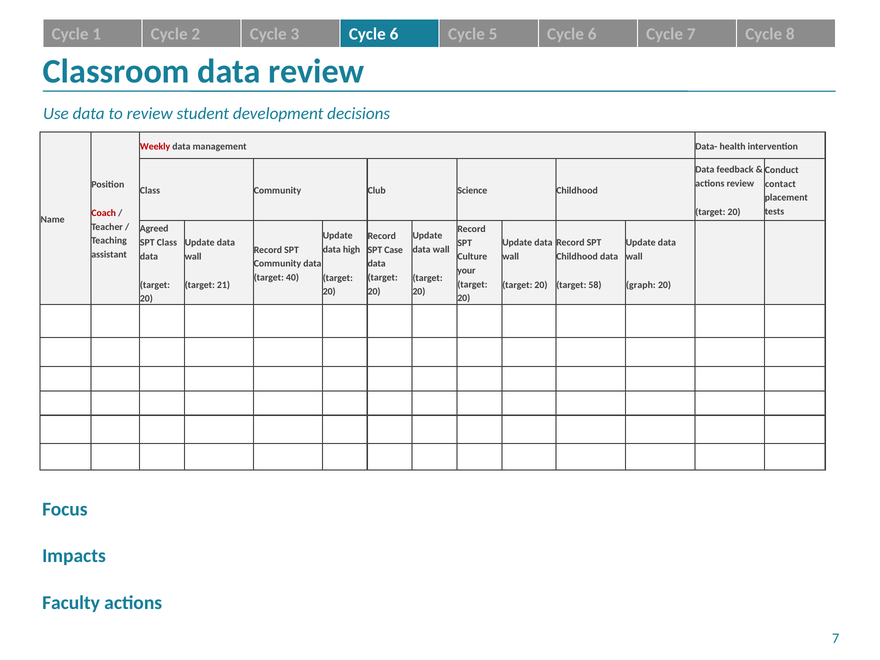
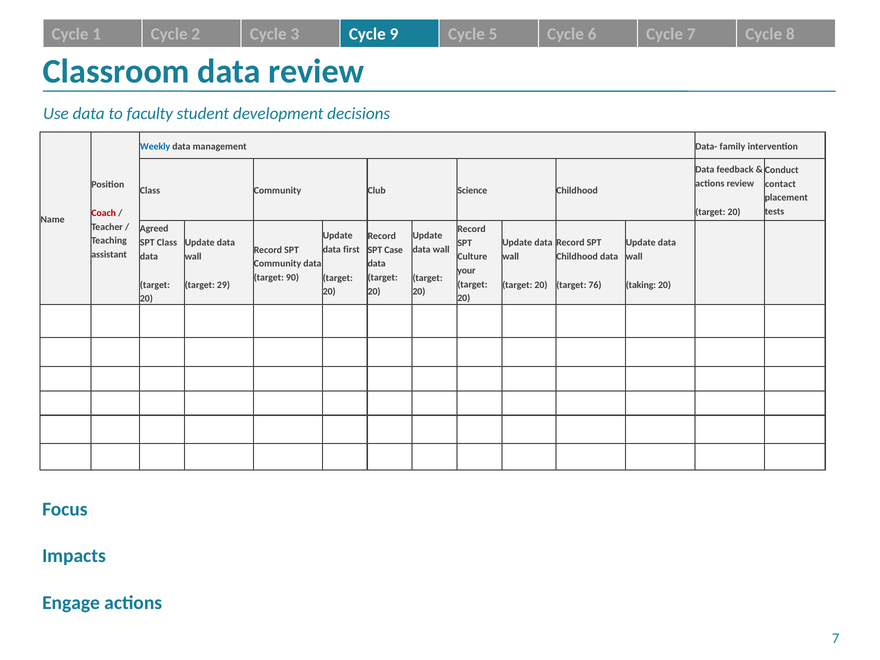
3 Cycle 6: 6 -> 9 (394, 34)
to review: review -> faculty (150, 114)
Weekly colour: red -> blue (155, 147)
health: health -> family (732, 147)
high: high -> first (351, 249)
40: 40 -> 90 (292, 277)
21: 21 -> 29 (223, 285)
58: 58 -> 76 (595, 285)
graph: graph -> taking (641, 285)
Faculty: Faculty -> Engage (71, 603)
